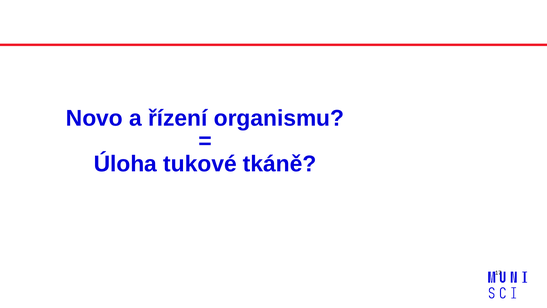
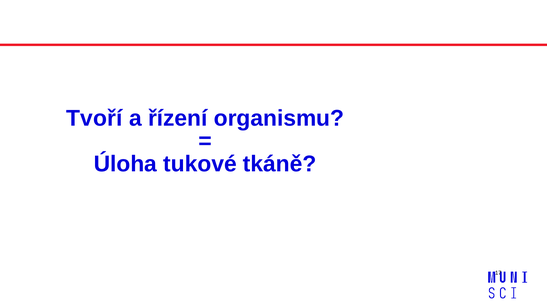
Novo: Novo -> Tvoří (94, 118)
